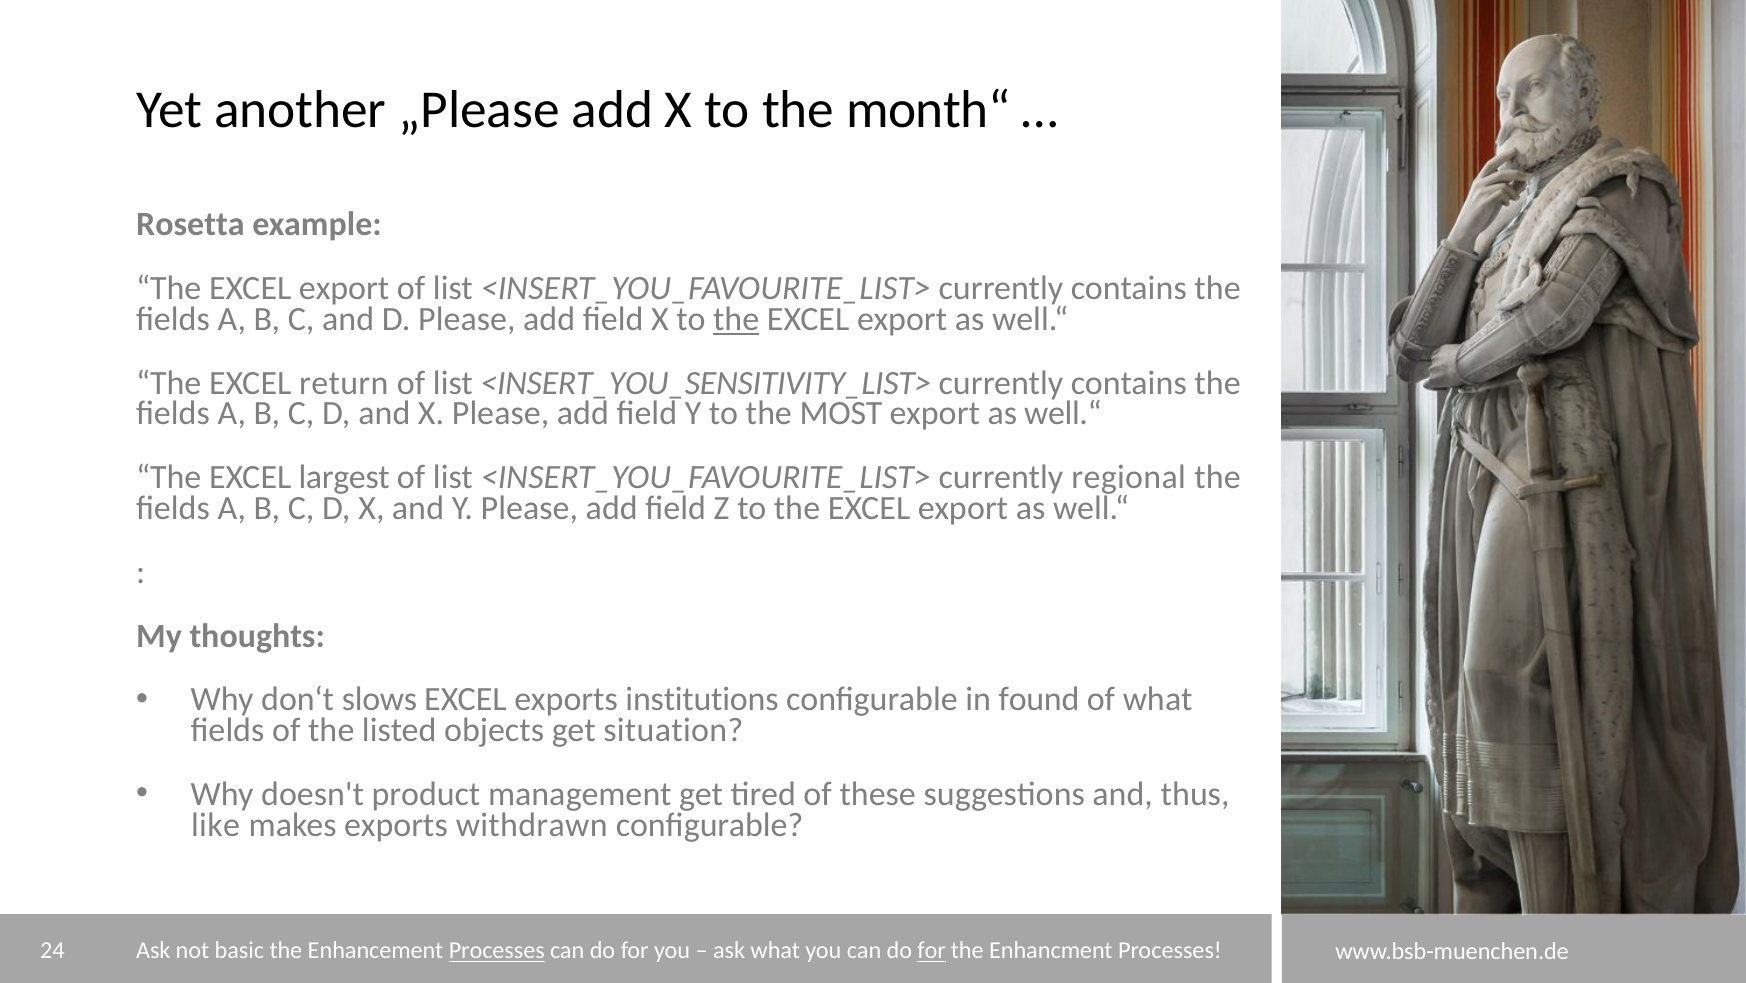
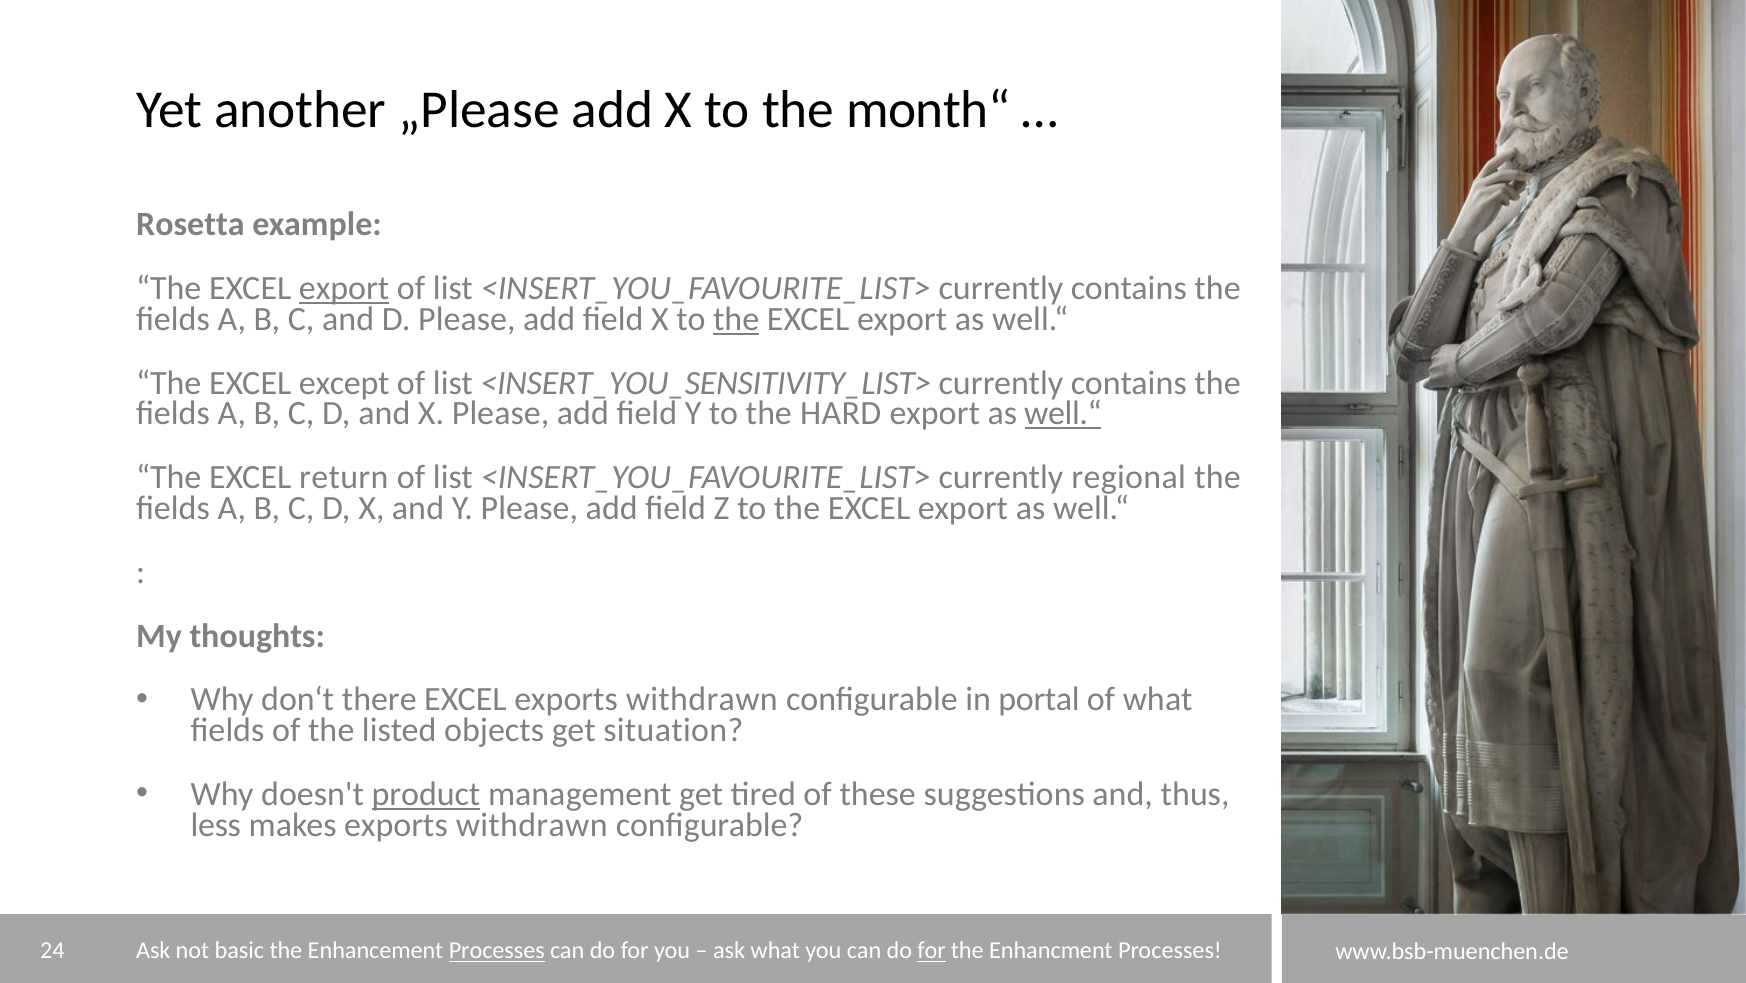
export underline: none -> present (344, 288)
return: return -> except (344, 383)
MOST: MOST -> HARD (841, 414)
well.“ underline: none -> present (1063, 414)
largest: largest -> return (344, 478)
slows: slows -> there (379, 700)
EXCEL exports institutions: institutions -> withdrawn (702, 700)
found: found -> portal (1039, 700)
product underline: none -> present (426, 794)
like: like -> less (216, 825)
